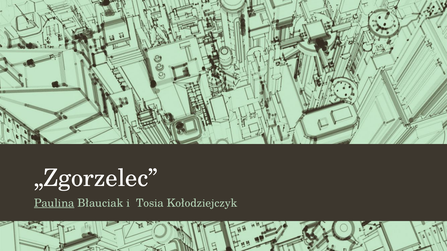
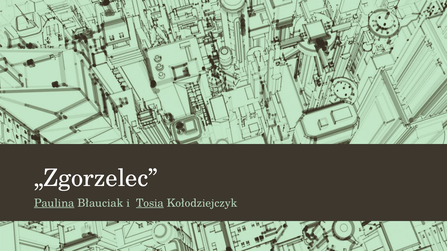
Tosia underline: none -> present (150, 203)
